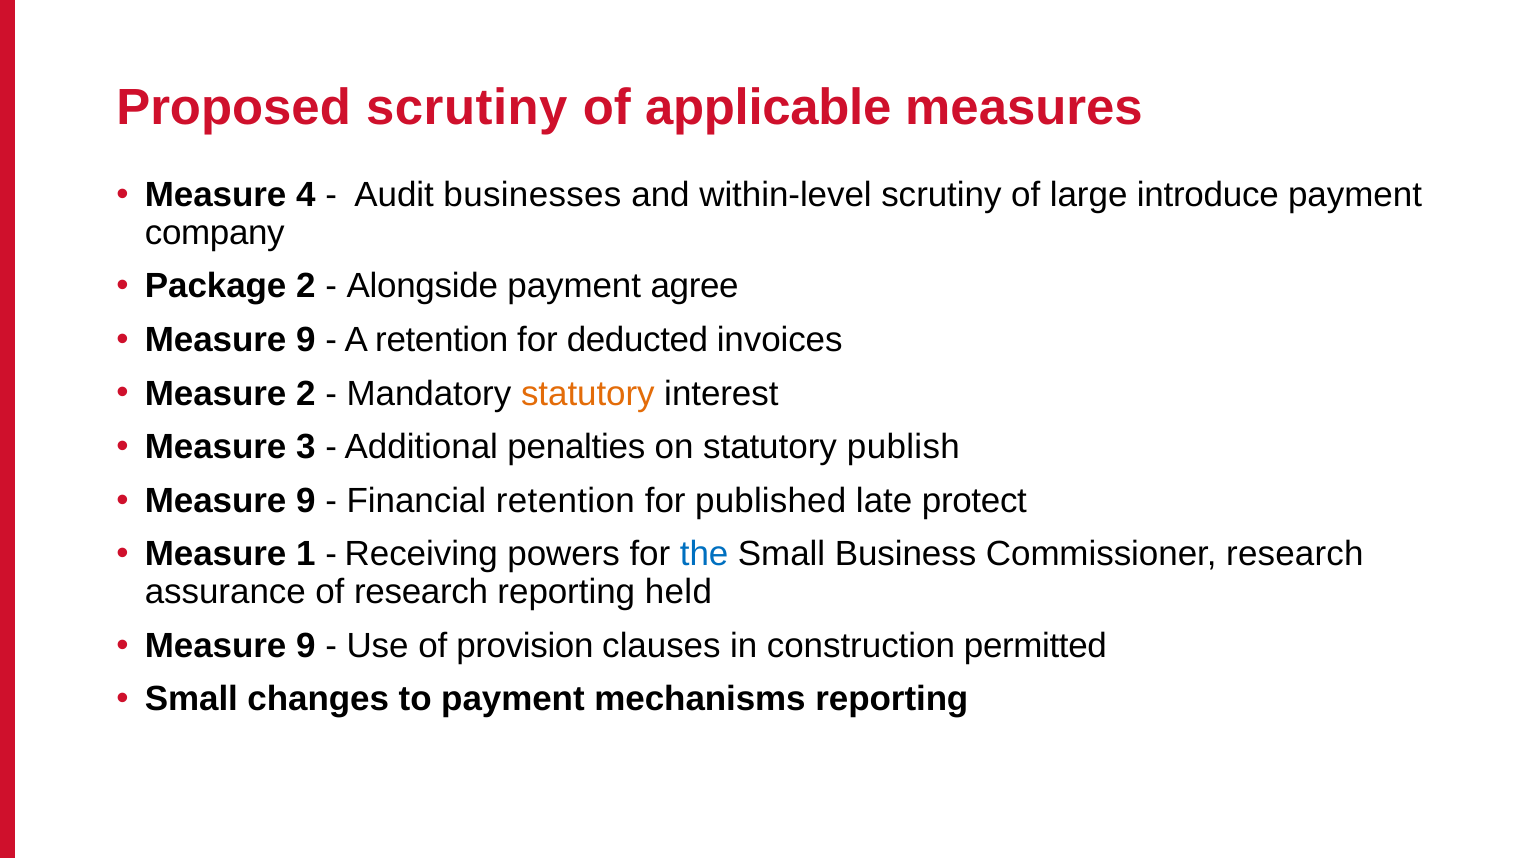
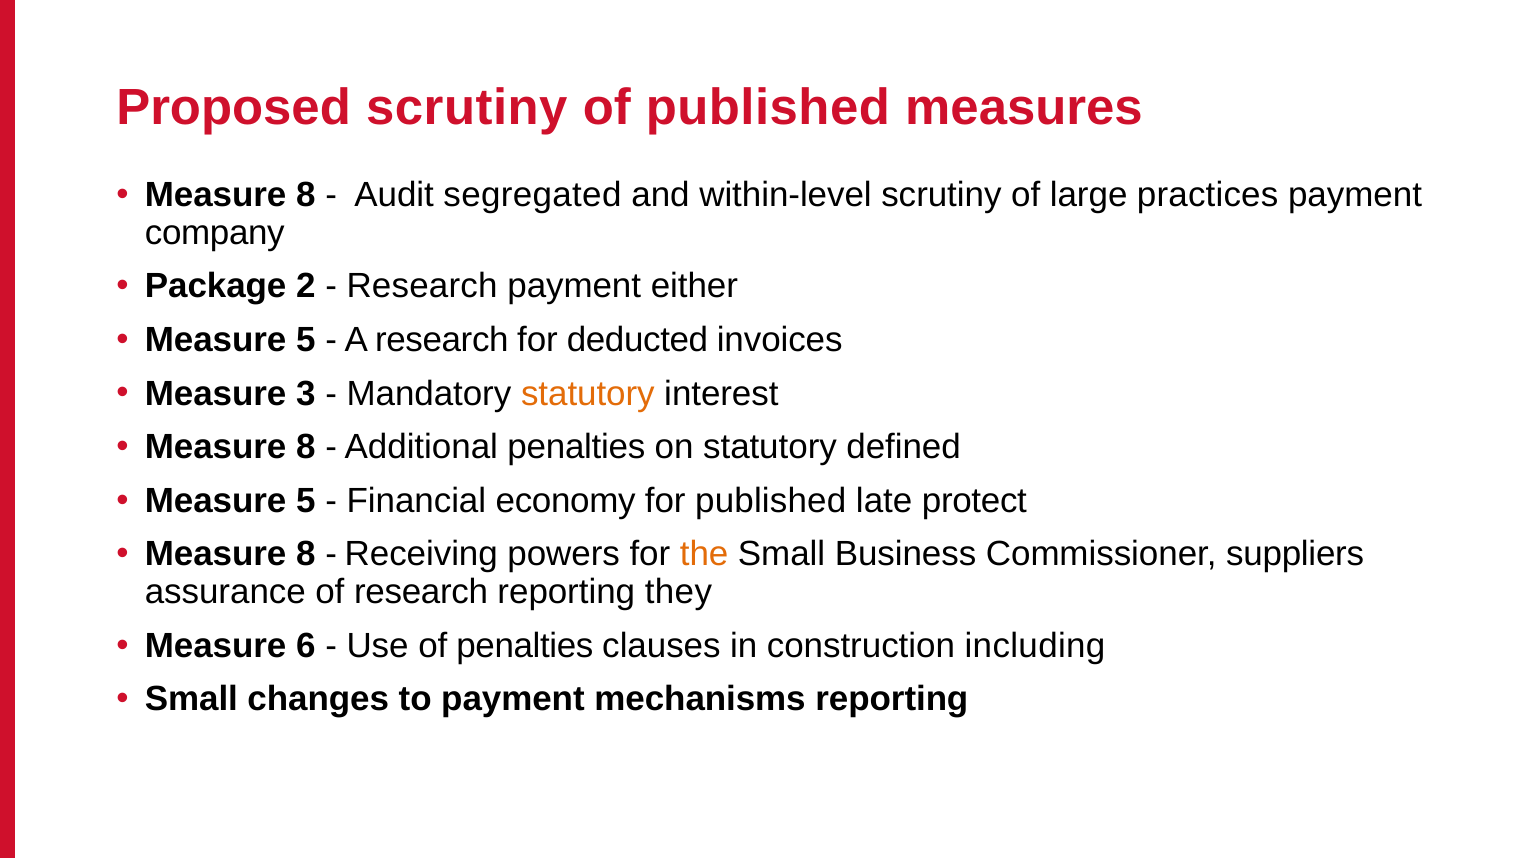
of applicable: applicable -> published (768, 108)
4: 4 -> 8 (306, 195)
businesses: businesses -> segregated (532, 195)
introduce: introduce -> practices (1208, 195)
Alongside: Alongside -> Research (422, 286)
agree: agree -> either (694, 286)
9: 9 -> 5 (306, 340)
A retention: retention -> research (442, 340)
Measure 2: 2 -> 3 (306, 394)
3: 3 -> 8 (306, 447)
publish: publish -> defined (904, 447)
9: 9 -> 5 (306, 501)
Financial retention: retention -> economy (566, 501)
1: 1 -> 8 (306, 555)
the colour: blue -> orange (704, 555)
Commissioner research: research -> suppliers (1295, 555)
held: held -> they (678, 592)
9: 9 -> 6 (306, 646)
of provision: provision -> penalties (525, 646)
permitted: permitted -> including (1035, 646)
